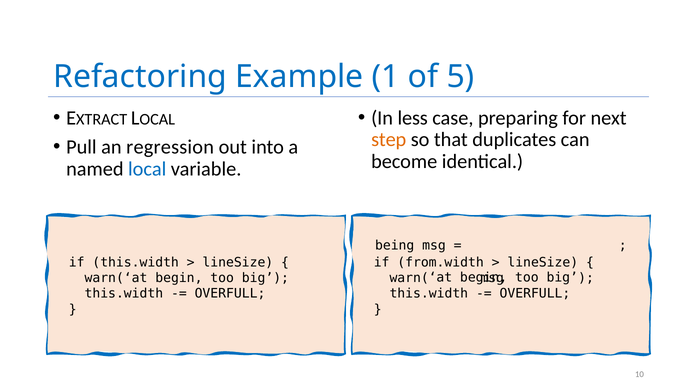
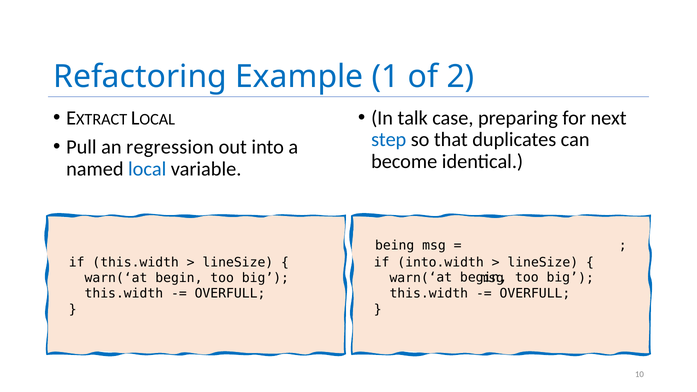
5: 5 -> 2 (461, 77)
less: less -> talk (413, 118)
step colour: orange -> blue (389, 140)
from.width: from.width -> into.width (441, 262)
